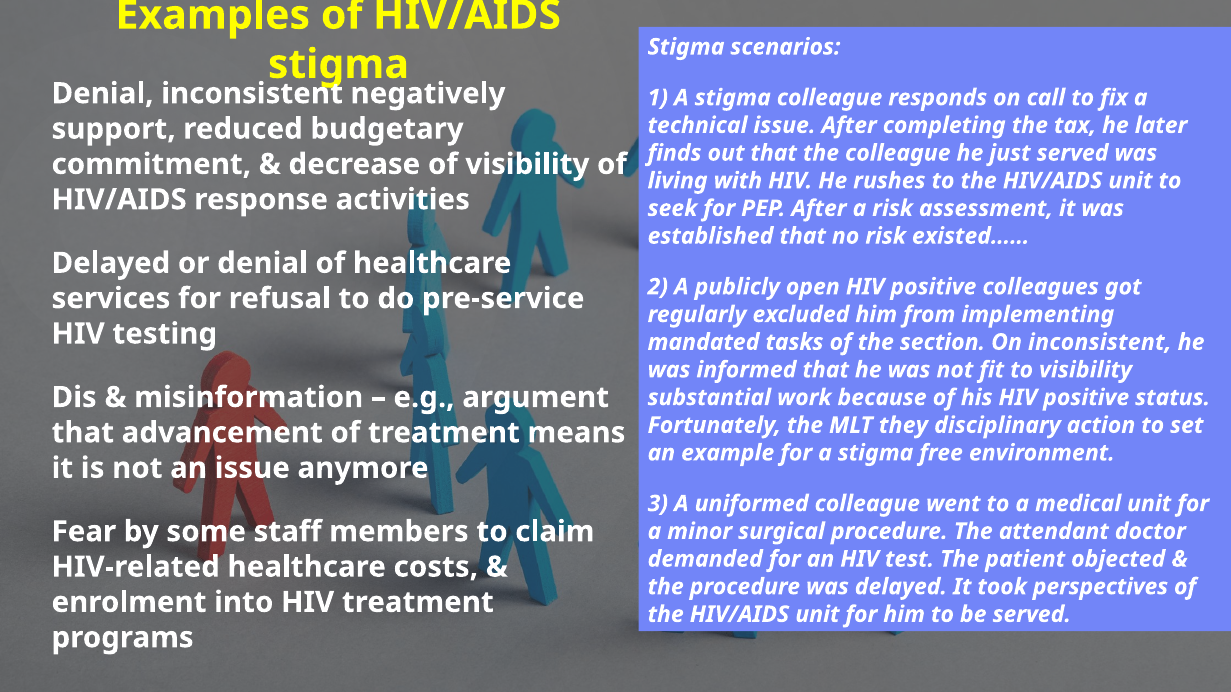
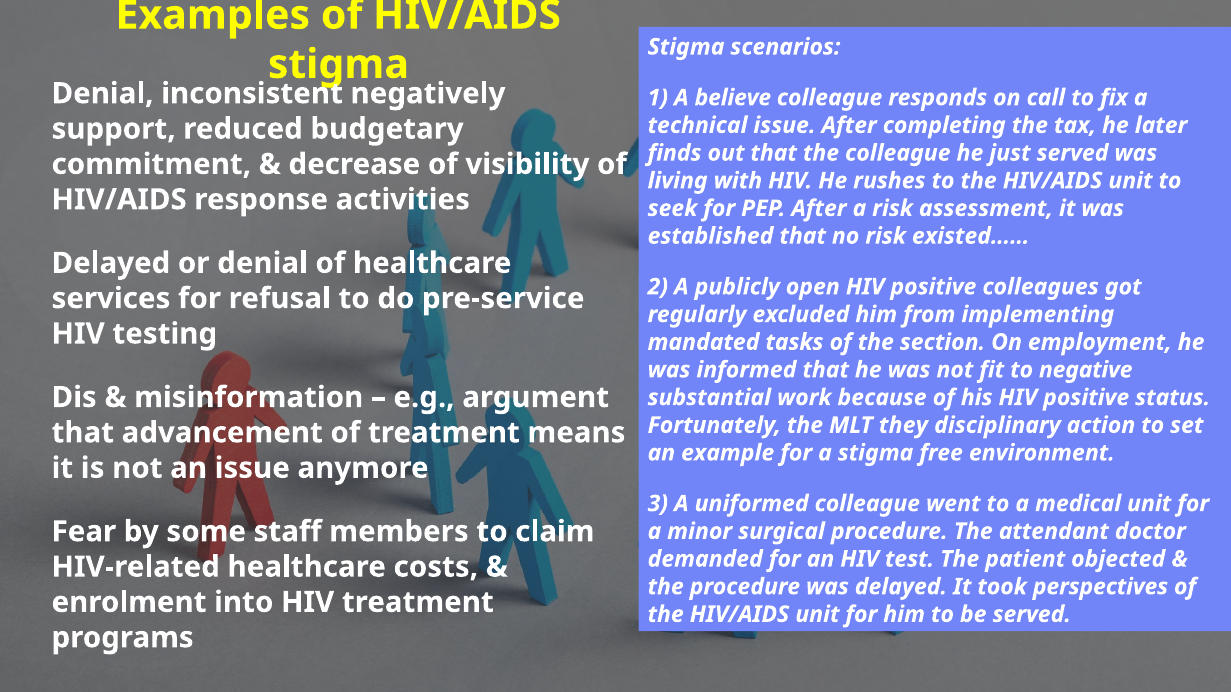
1 A stigma: stigma -> believe (733, 98)
On inconsistent: inconsistent -> employment (1100, 342)
to visibility: visibility -> negative (1086, 370)
